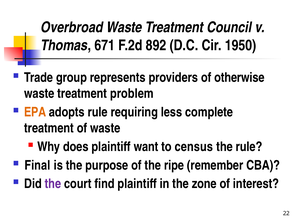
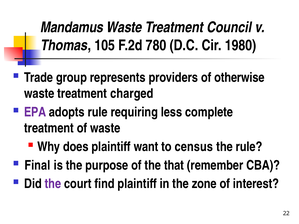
Overbroad: Overbroad -> Mandamus (72, 27)
671: 671 -> 105 (105, 45)
892: 892 -> 780 (156, 45)
1950: 1950 -> 1980 (241, 45)
problem: problem -> charged (132, 94)
EPA colour: orange -> purple (35, 112)
ripe: ripe -> that (174, 165)
